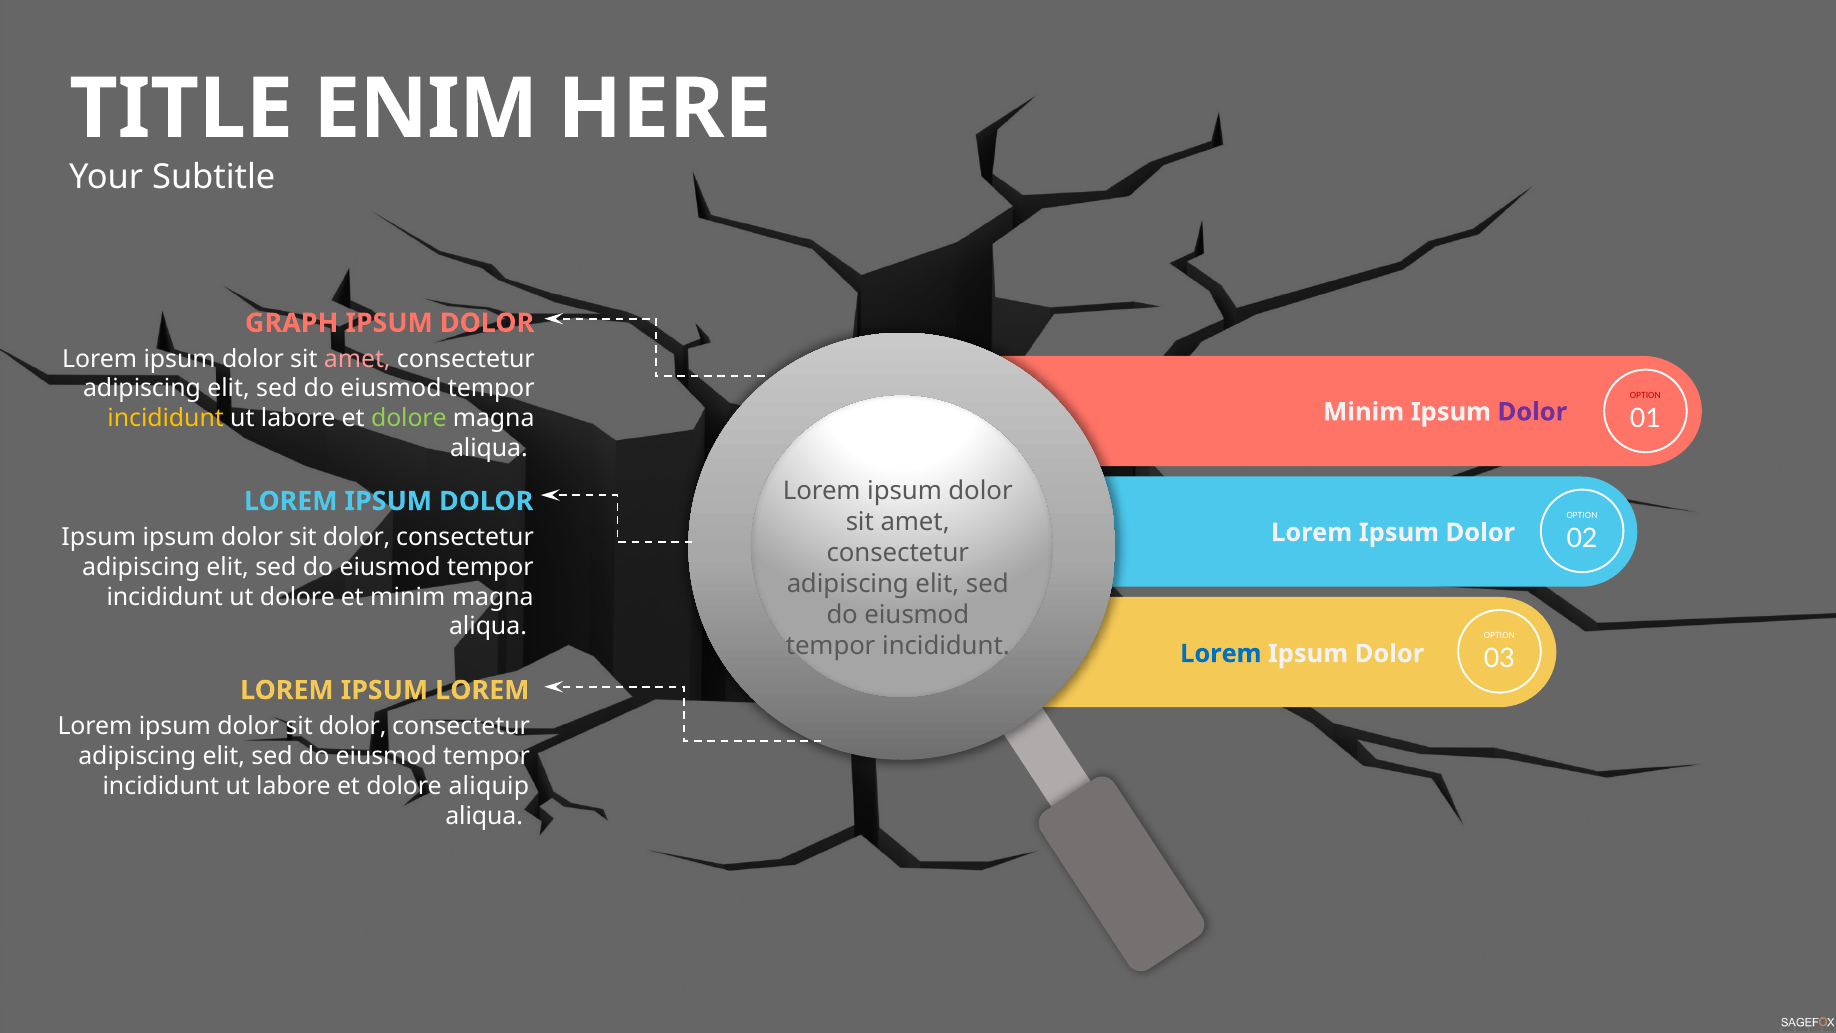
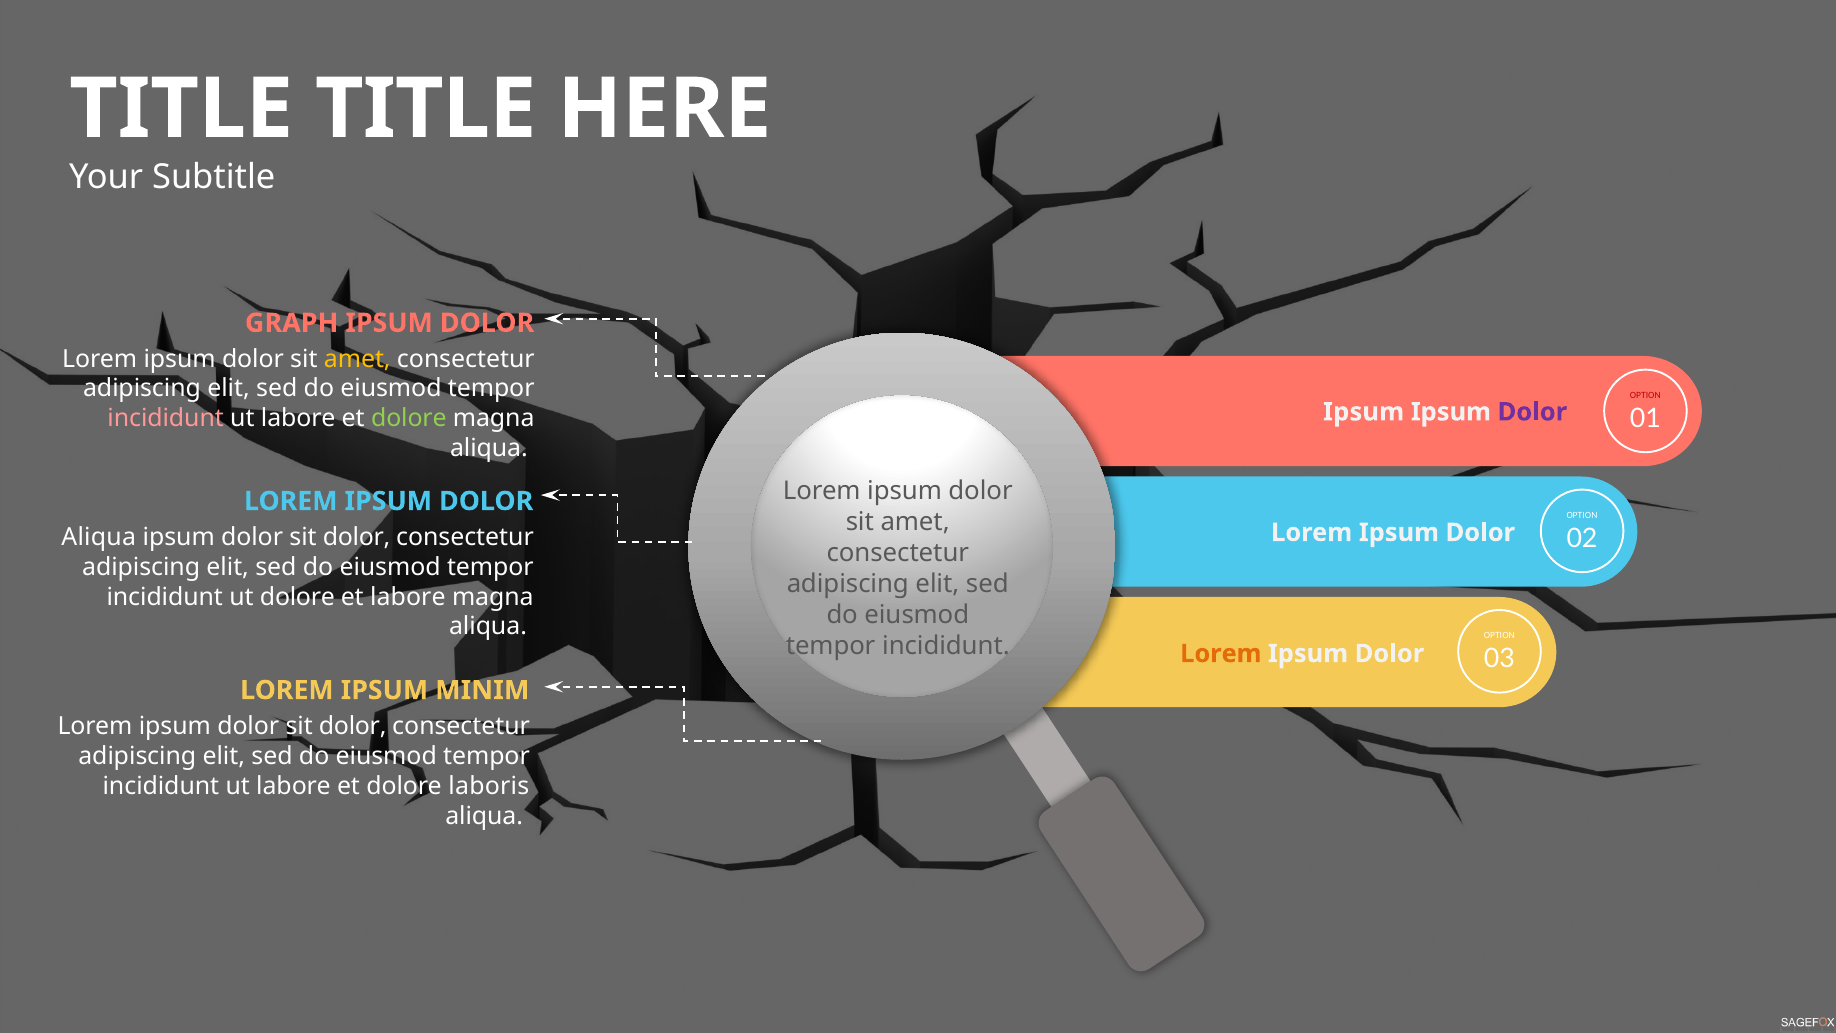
ENIM: ENIM -> TITLE (426, 109)
amet colour: pink -> yellow (357, 359)
Minim: Minim -> Ipsum (1364, 412)
incididunt colour: yellow -> pink (166, 418)
Ipsum: Ipsum -> Aliqua (99, 537)
et minim: minim -> labore (408, 597)
Lorem colour: blue -> orange (1221, 653)
IPSUM LOREM: LOREM -> MINIM (482, 690)
aliquip: aliquip -> laboris (489, 786)
